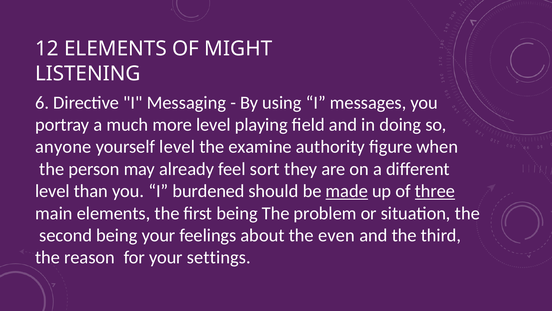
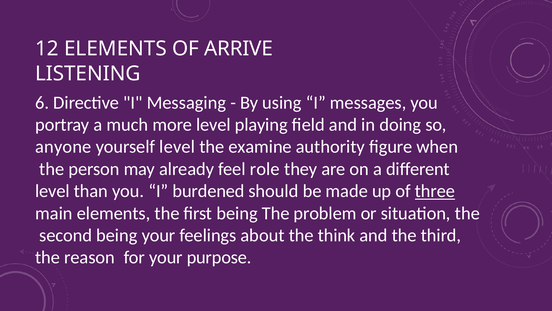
MIGHT: MIGHT -> ARRIVE (238, 49)
sort: sort -> role (265, 169)
made underline: present -> none (347, 191)
even: even -> think (337, 235)
settings: settings -> purpose (219, 257)
